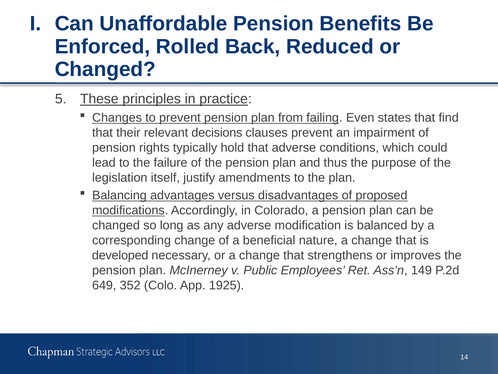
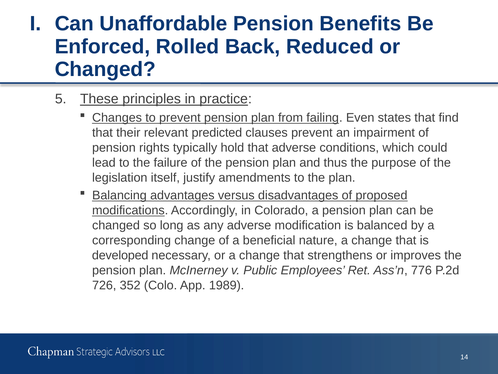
decisions: decisions -> predicted (217, 133)
149: 149 -> 776 (421, 270)
649: 649 -> 726 (104, 285)
1925: 1925 -> 1989 (227, 285)
